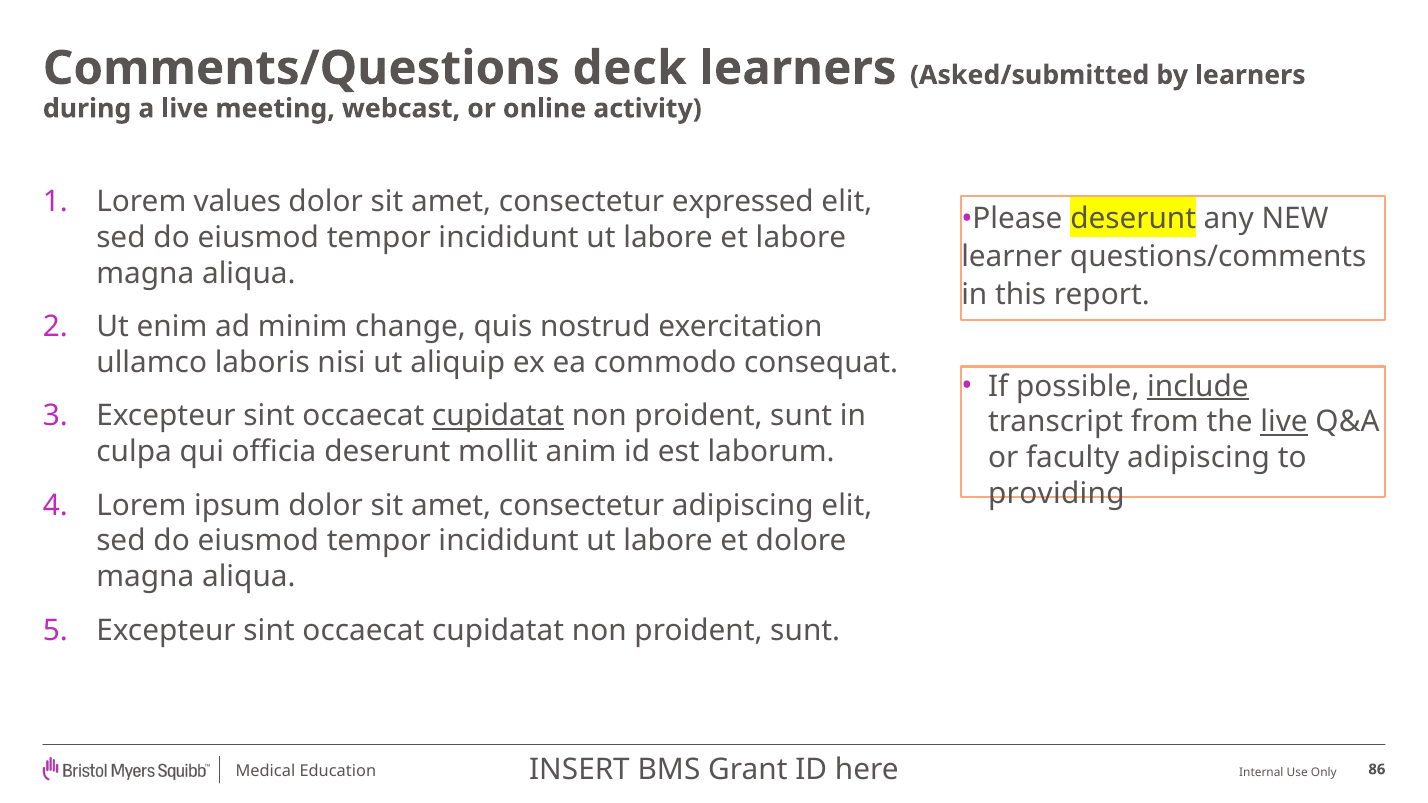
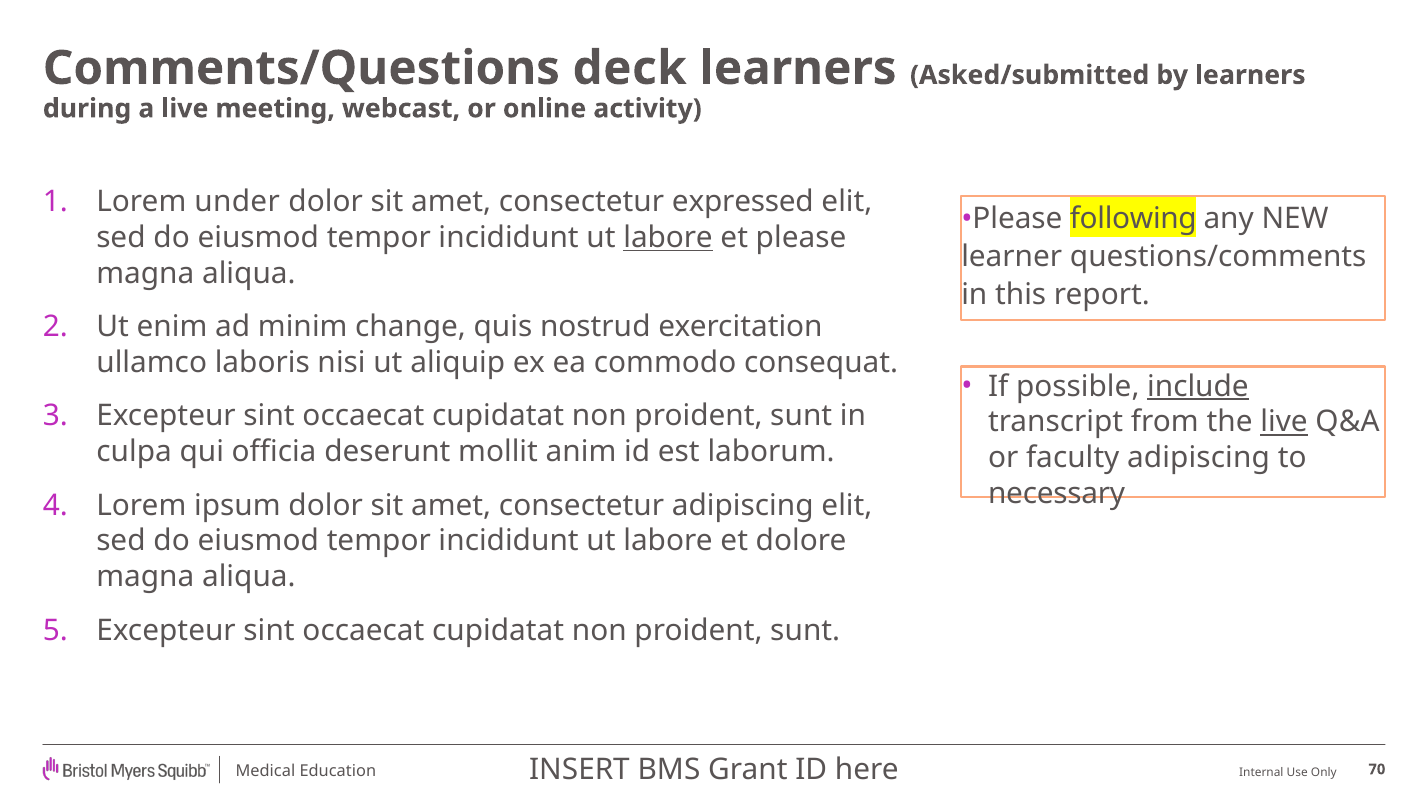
values: values -> under (237, 202)
Please deserunt: deserunt -> following (1133, 219)
labore underline: none -> present (668, 238)
et labore: labore -> please (801, 238)
cupidatat underline: present -> none (498, 416)
providing: providing -> necessary (1057, 494)
86: 86 -> 70 (1377, 770)
